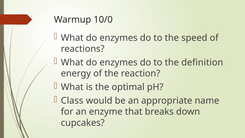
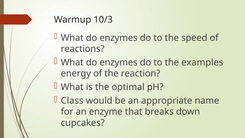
10/0: 10/0 -> 10/3 (103, 20)
definition: definition -> examples (202, 62)
